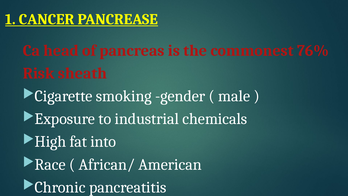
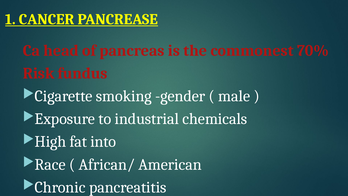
76%: 76% -> 70% (313, 50)
sheath: sheath -> fundus (83, 73)
